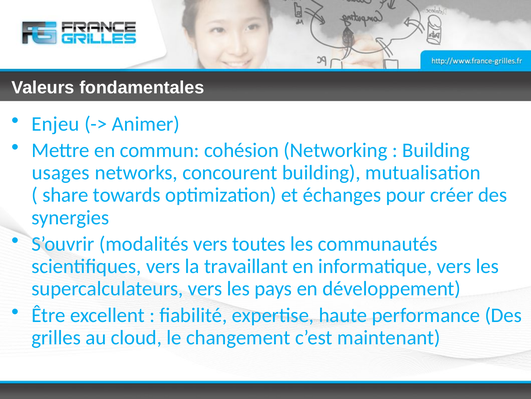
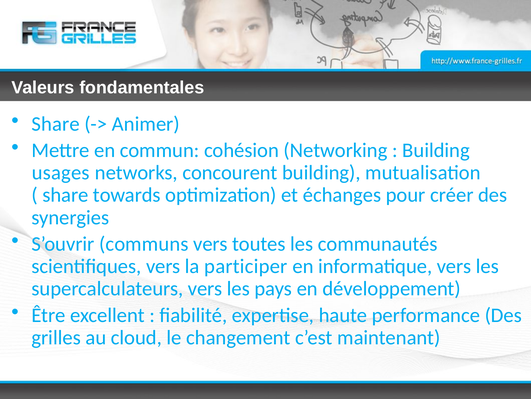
Enjeu: Enjeu -> Share (56, 124)
modalités: modalités -> communs (144, 244)
travaillant: travaillant -> participer (246, 266)
